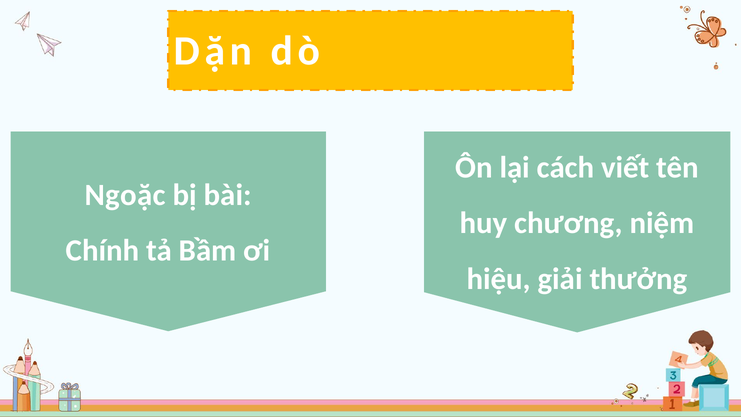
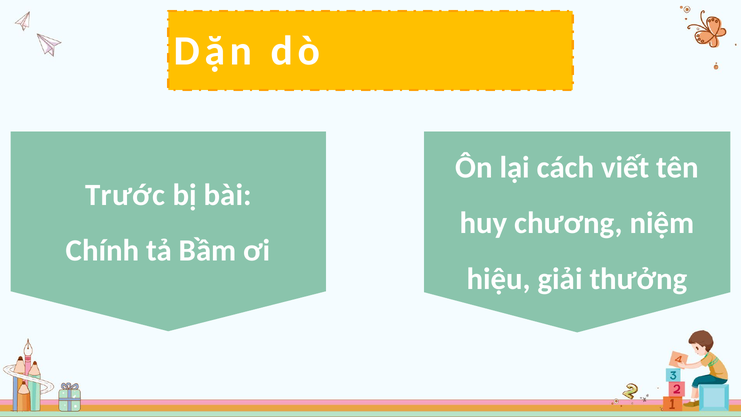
Ngoặc: Ngoặc -> Trước (125, 195)
